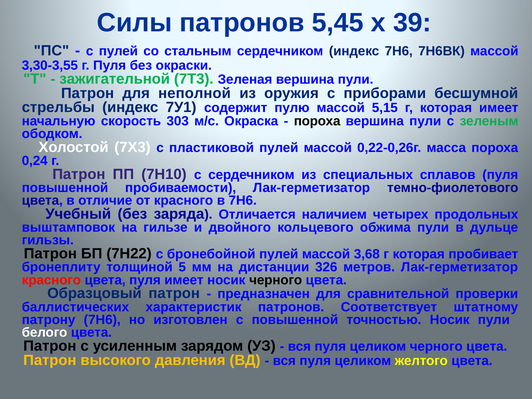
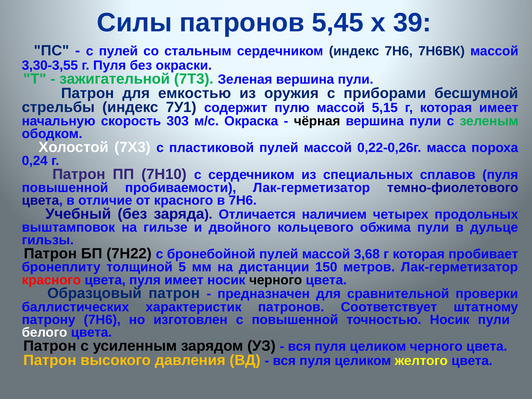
неполной: неполной -> емкостью (195, 93)
пороха: пороха -> чёрная (317, 121)
326: 326 -> 150 (326, 267)
